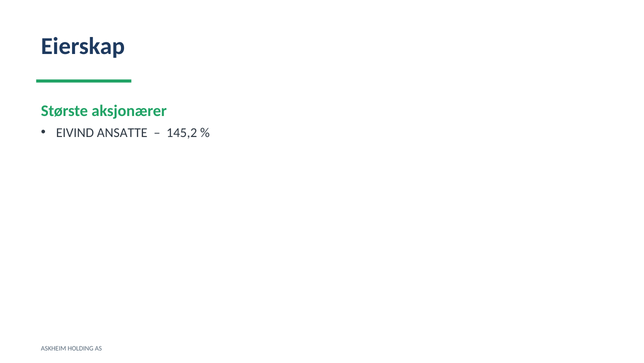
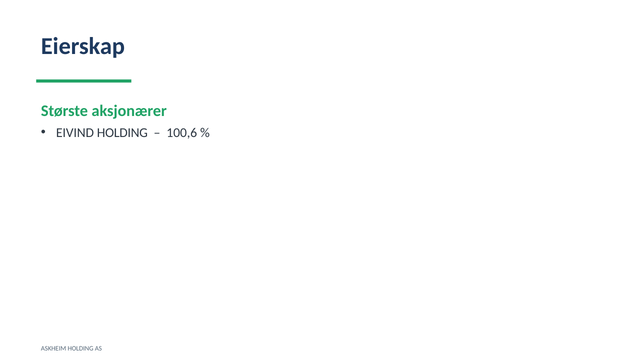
EIVIND ANSATTE: ANSATTE -> HOLDING (122, 132)
145,2: 145,2 -> 100,6 (182, 132)
